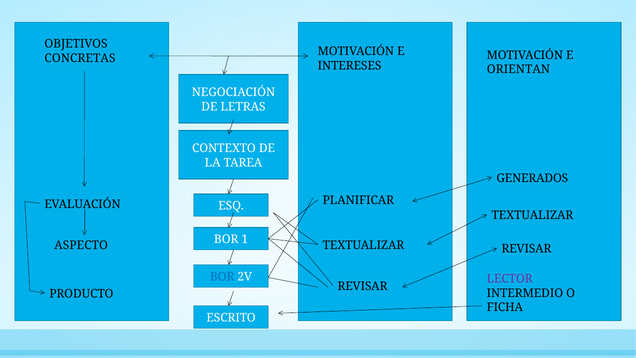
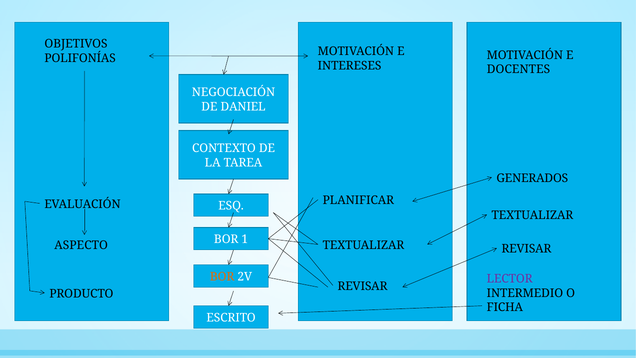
CONCRETAS: CONCRETAS -> POLIFONÍAS (80, 58)
ORIENTAN: ORIENTAN -> DOCENTES (518, 69)
LETRAS: LETRAS -> DANIEL (243, 107)
BOR colour: blue -> orange (222, 277)
